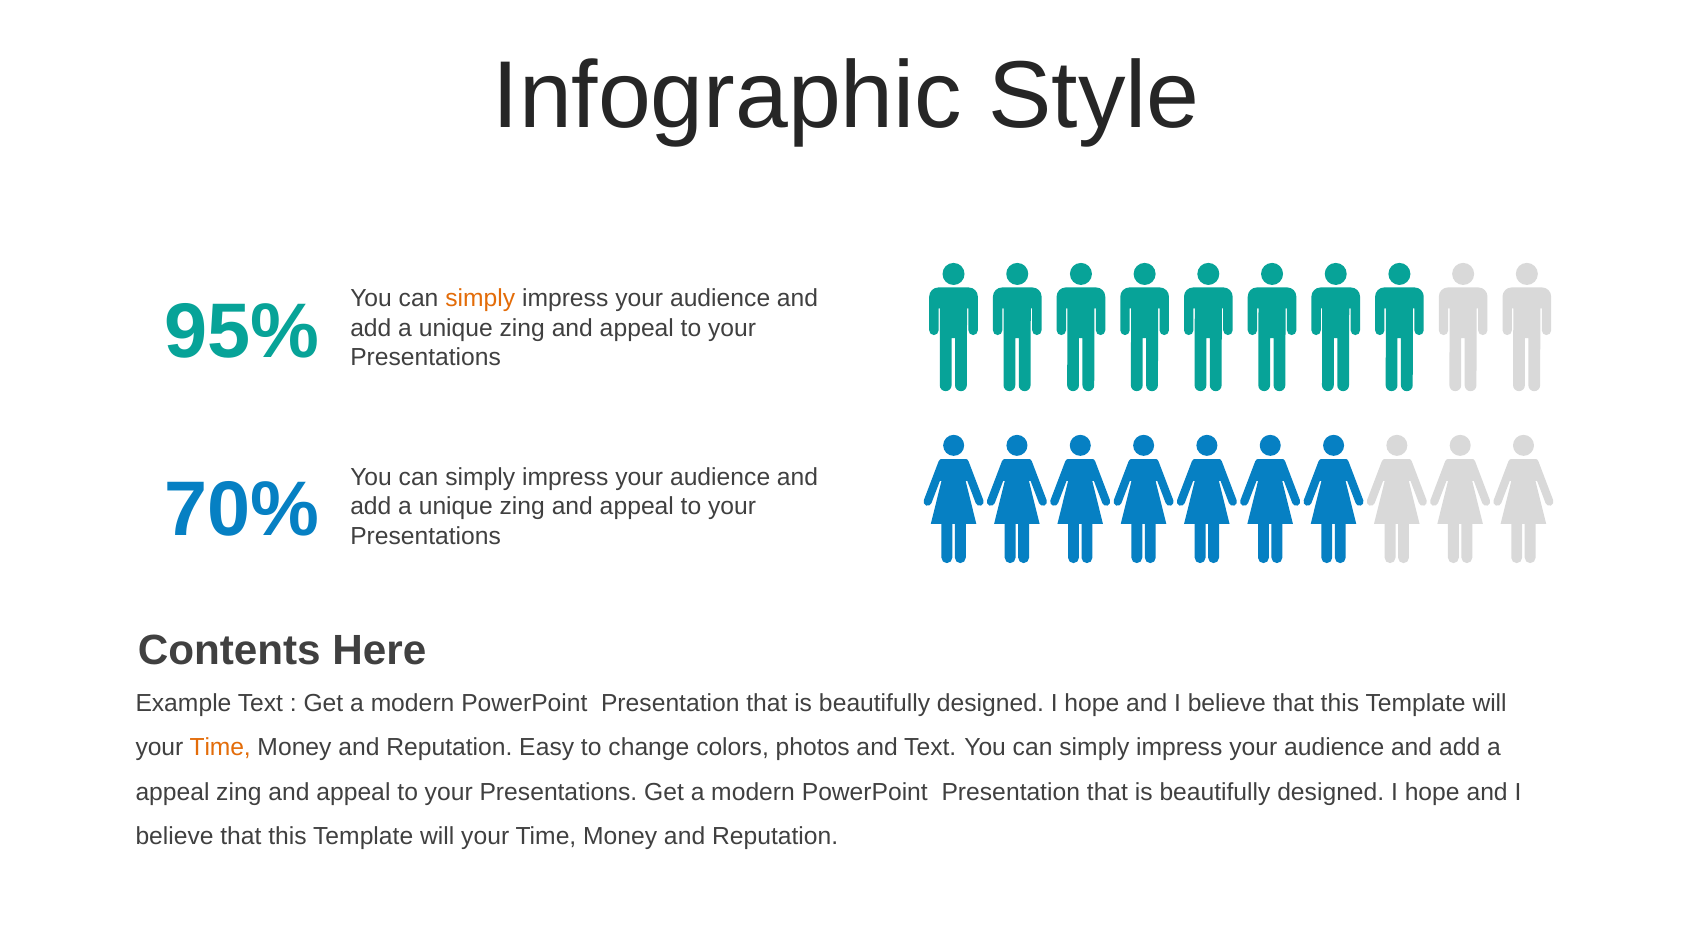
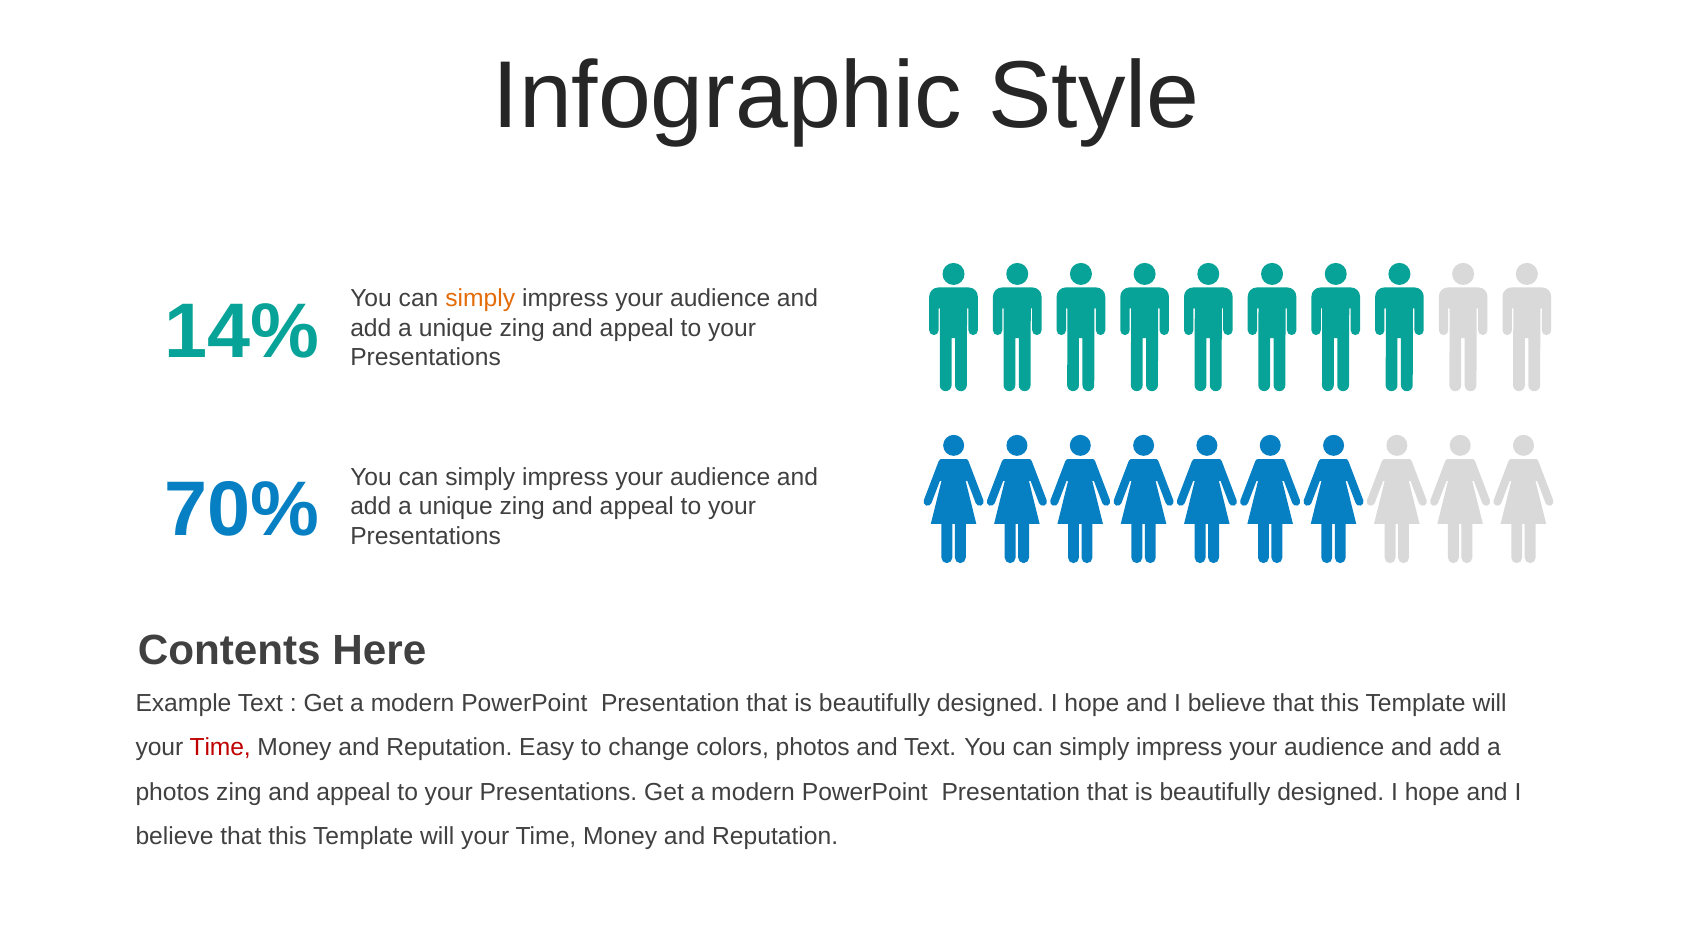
95%: 95% -> 14% (242, 332)
Time colour: orange -> red (220, 748)
appeal: appeal -> photos (172, 792)
